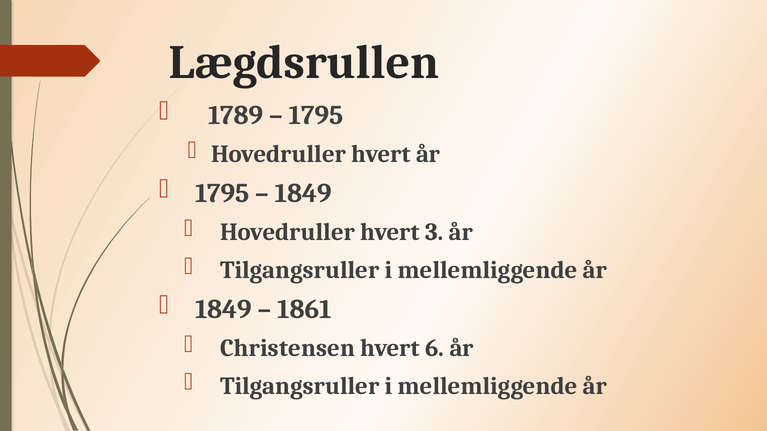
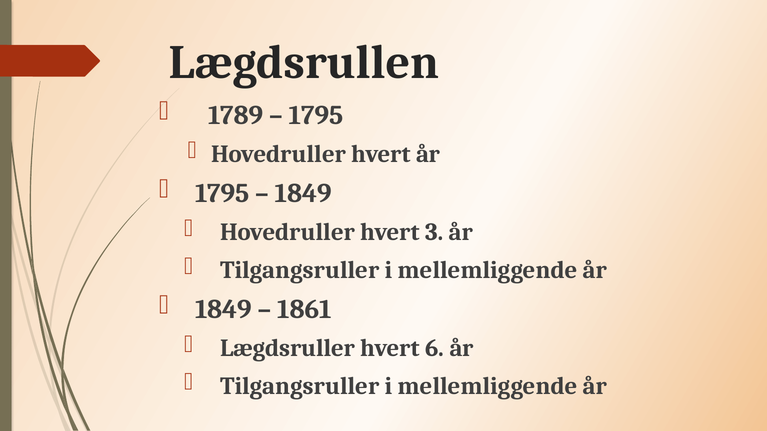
Christensen: Christensen -> Lægdsruller (288, 349)
